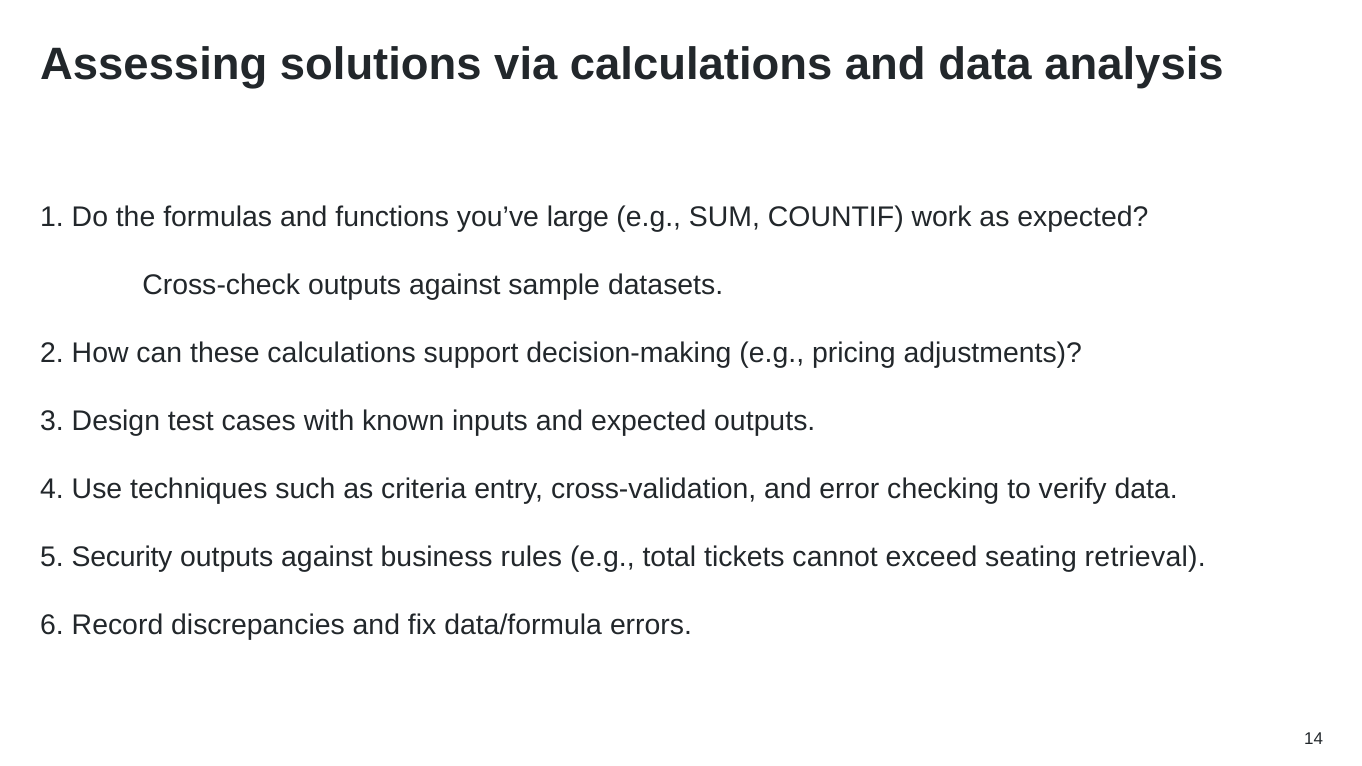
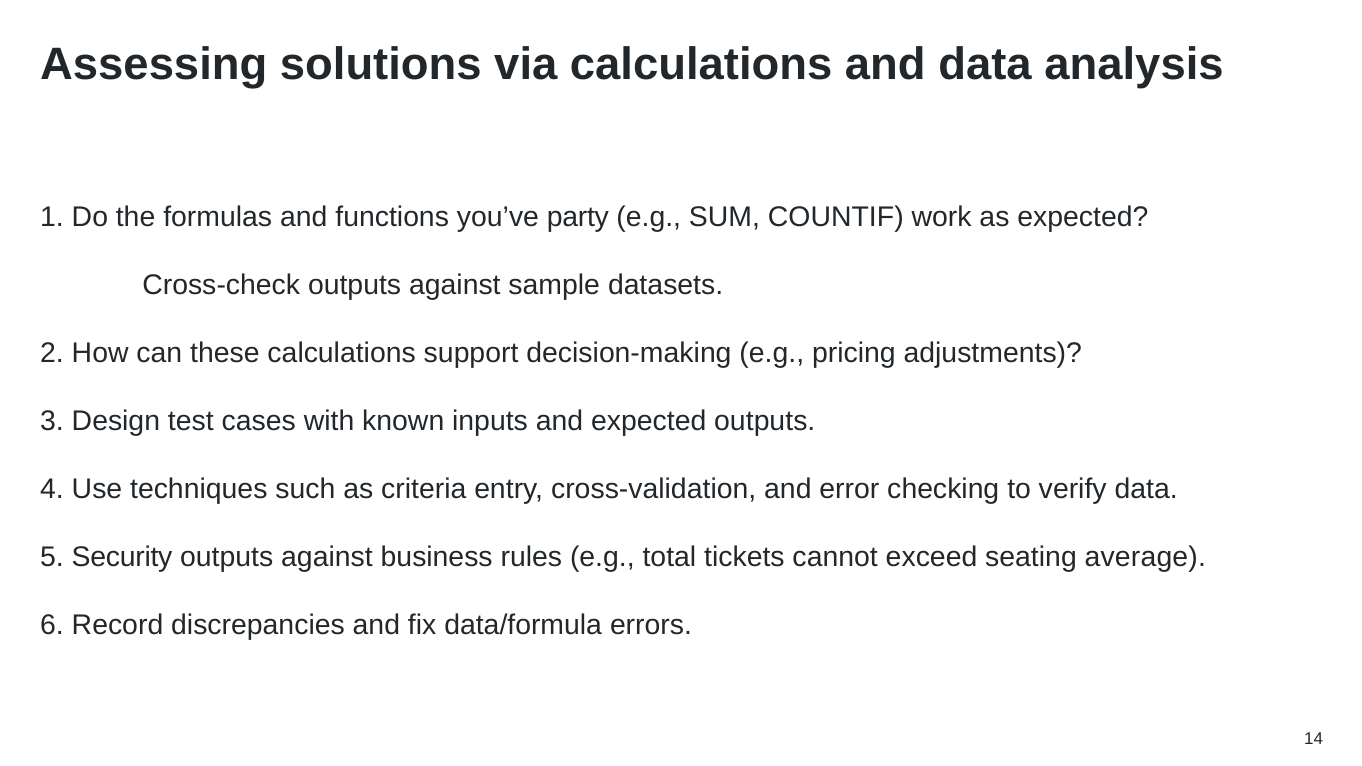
large: large -> party (578, 217)
retrieval: retrieval -> average (1145, 557)
